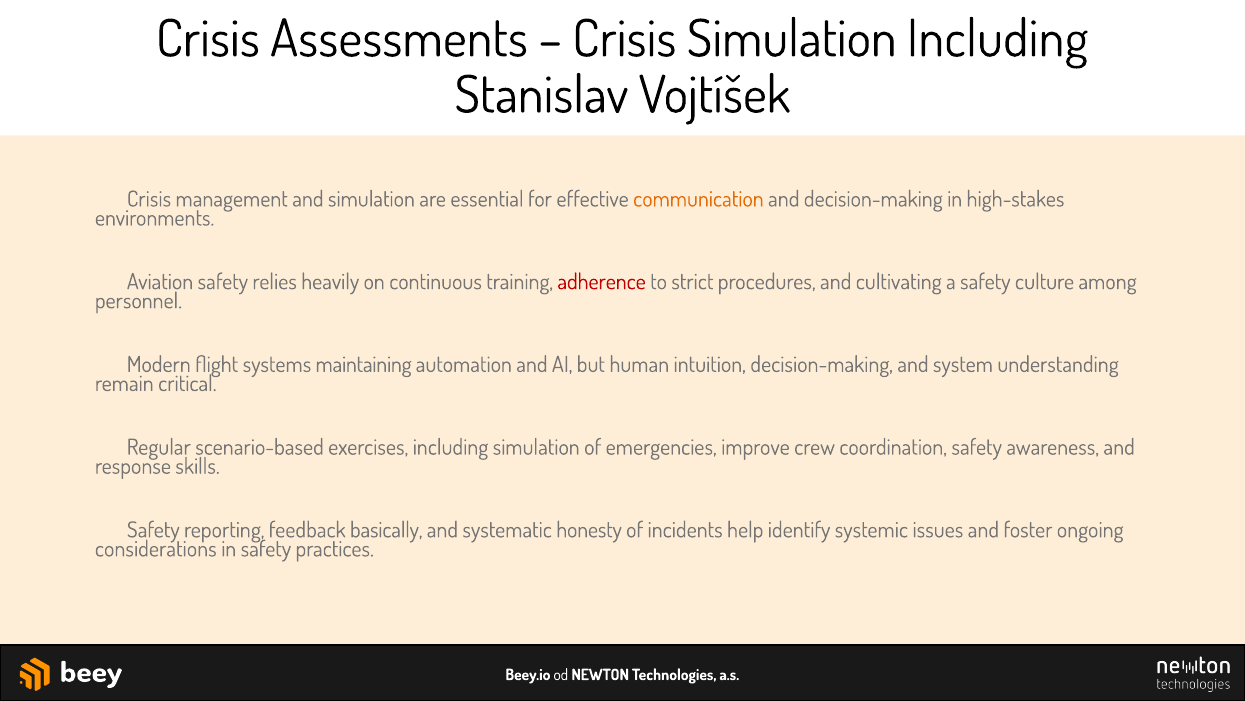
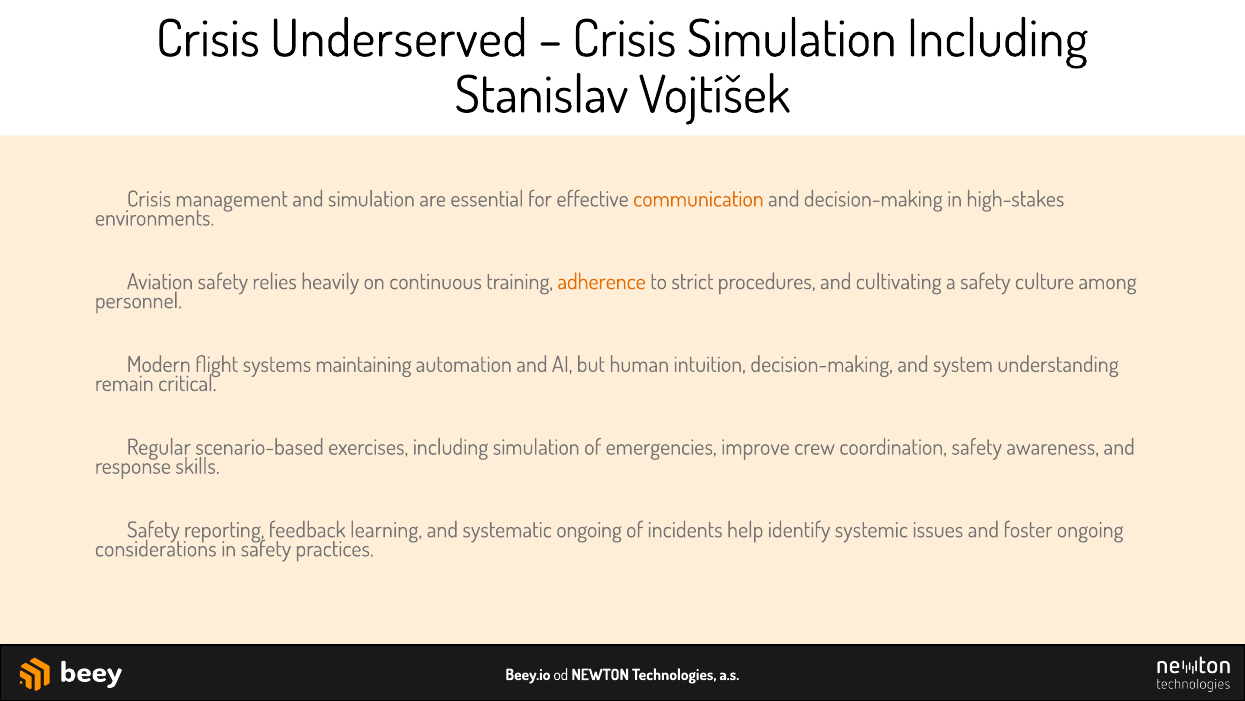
Assessments: Assessments -> Underserved (399, 39)
adherence colour: red -> orange (602, 282)
basically: basically -> learning (386, 530)
systematic honesty: honesty -> ongoing (589, 530)
